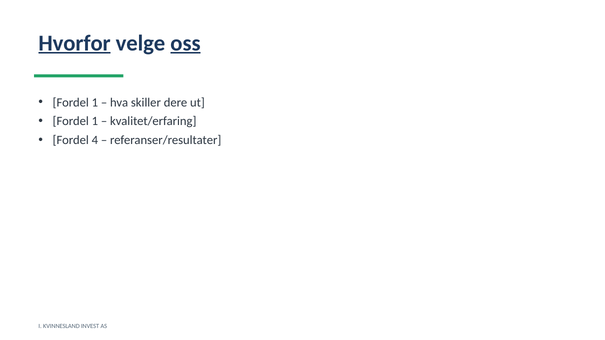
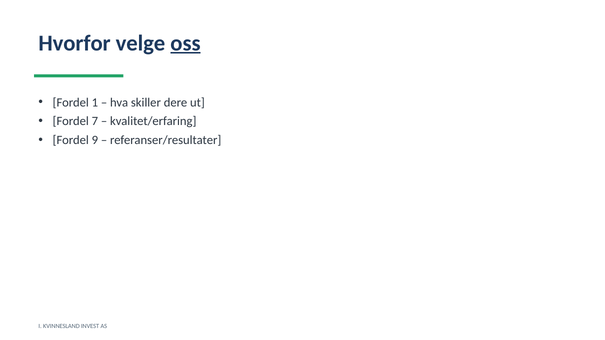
Hvorfor underline: present -> none (75, 43)
1: 1 -> 7 (95, 121)
4: 4 -> 9 (95, 140)
